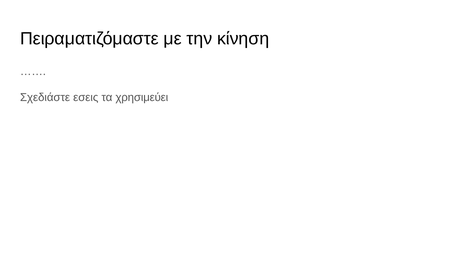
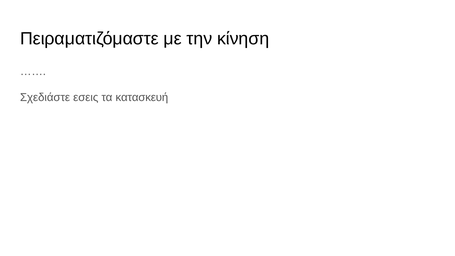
χρησιμεύει: χρησιμεύει -> κατασκευή (142, 97)
